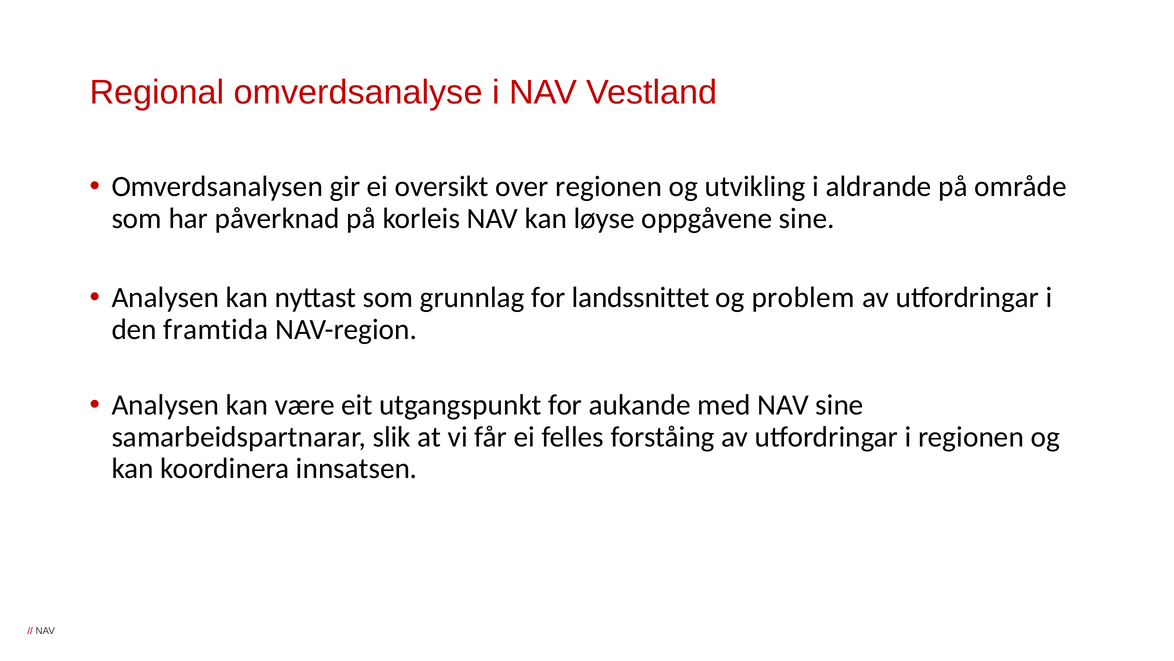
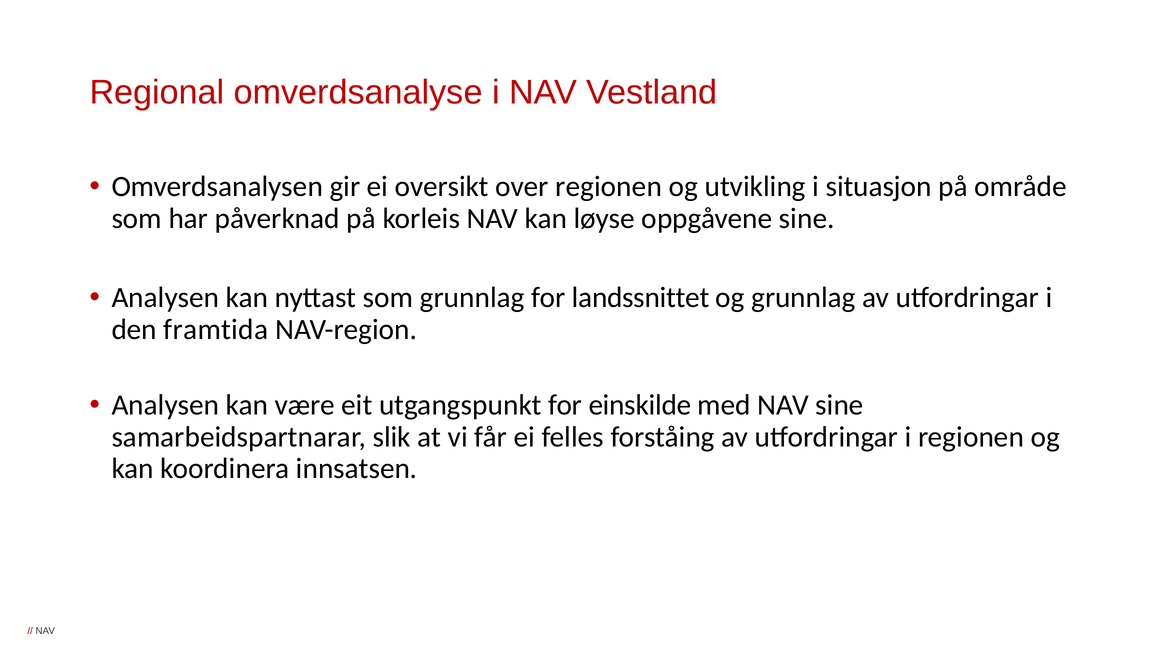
aldrande: aldrande -> situasjon (879, 187)
og problem: problem -> grunnlag (803, 297)
aukande: aukande -> einskilde (640, 405)
